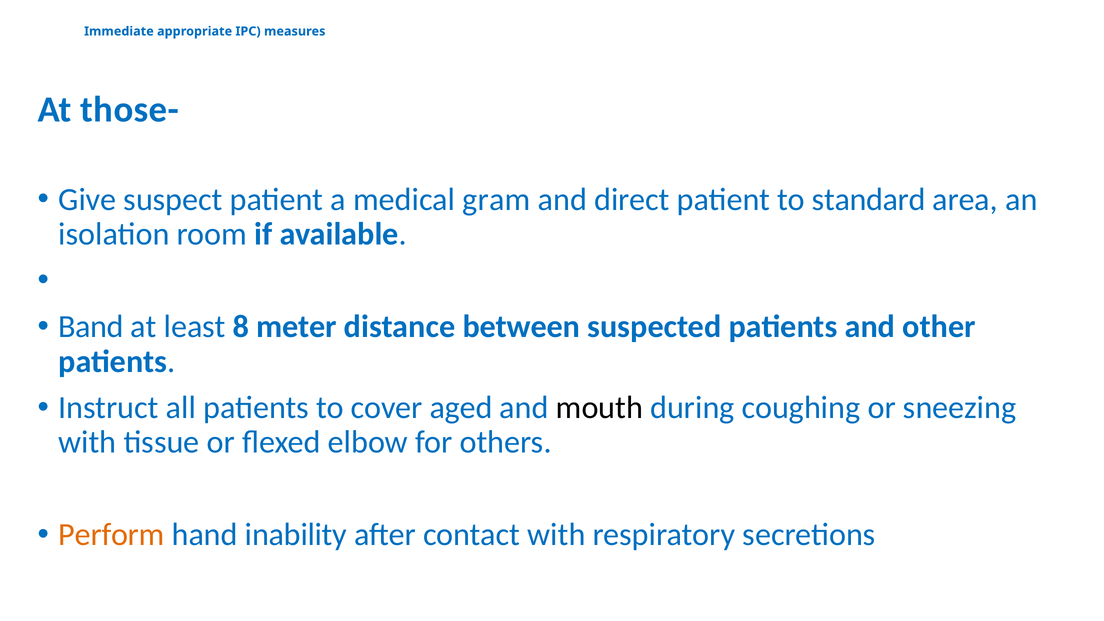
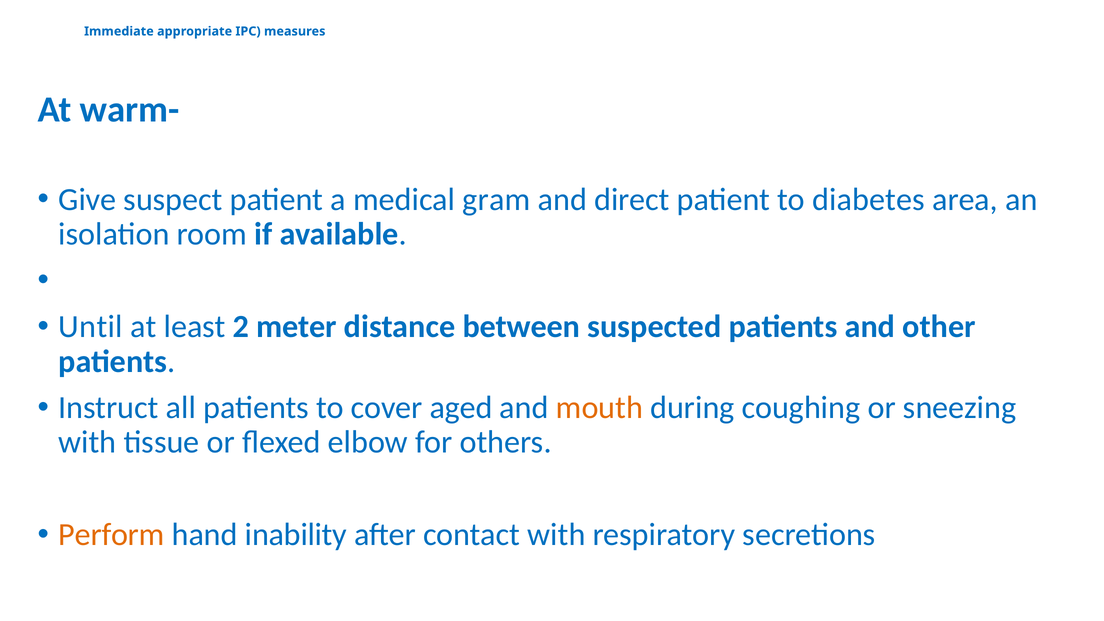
those-: those- -> warm- (130, 109)
standard: standard -> diabetes (869, 200)
Band: Band -> Until (91, 327)
8: 8 -> 2 (241, 327)
mouth colour: black -> orange (599, 408)
